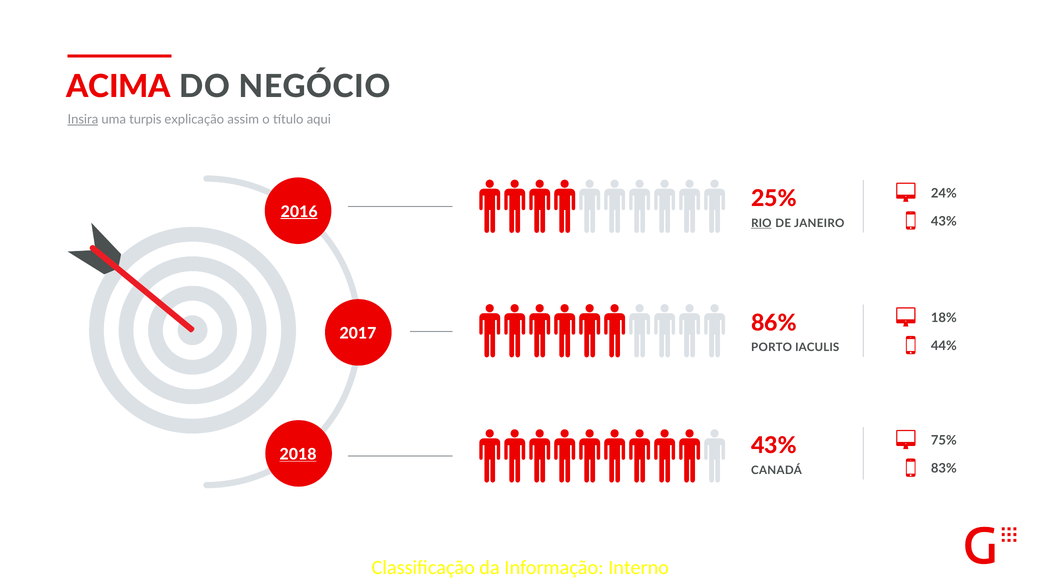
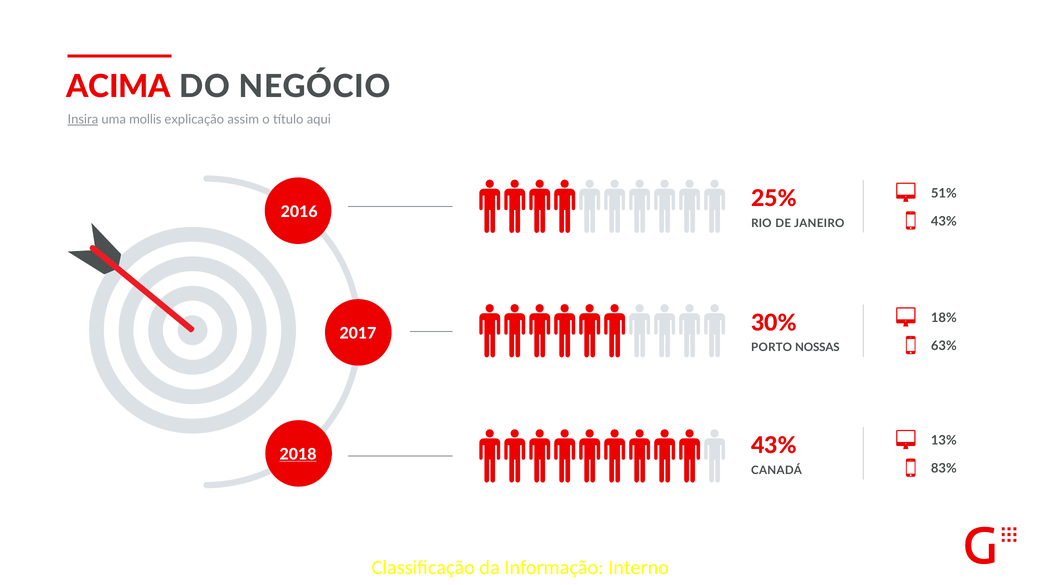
turpis: turpis -> mollis (145, 120)
24%: 24% -> 51% (944, 193)
2016 underline: present -> none (299, 212)
RIO underline: present -> none (761, 223)
86%: 86% -> 30% (774, 323)
44%: 44% -> 63% (944, 346)
IACULIS: IACULIS -> NOSSAS (817, 348)
75%: 75% -> 13% (944, 441)
